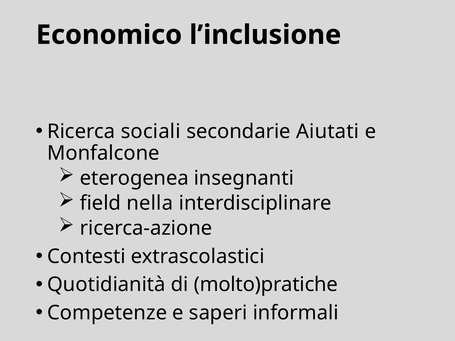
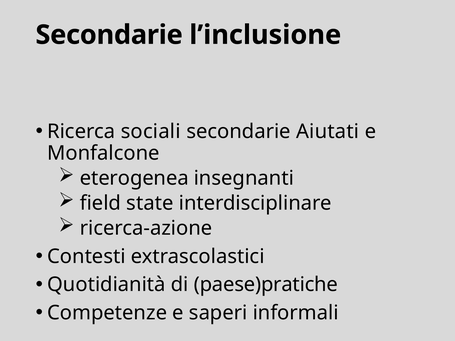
Economico: Economico -> Secondarie (109, 35)
nella: nella -> state (150, 203)
molto)pratiche: molto)pratiche -> paese)pratiche (266, 285)
